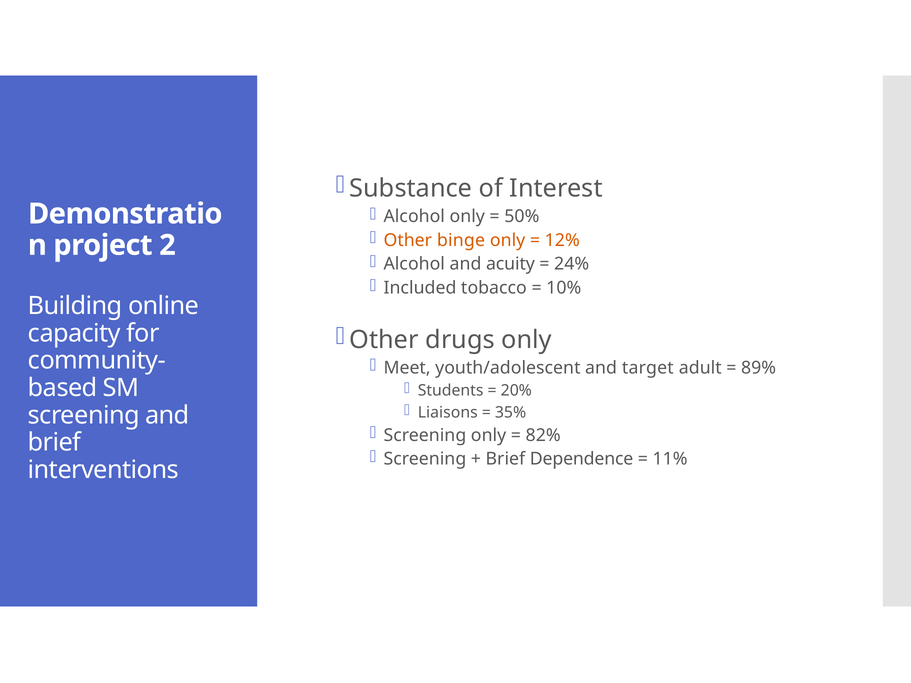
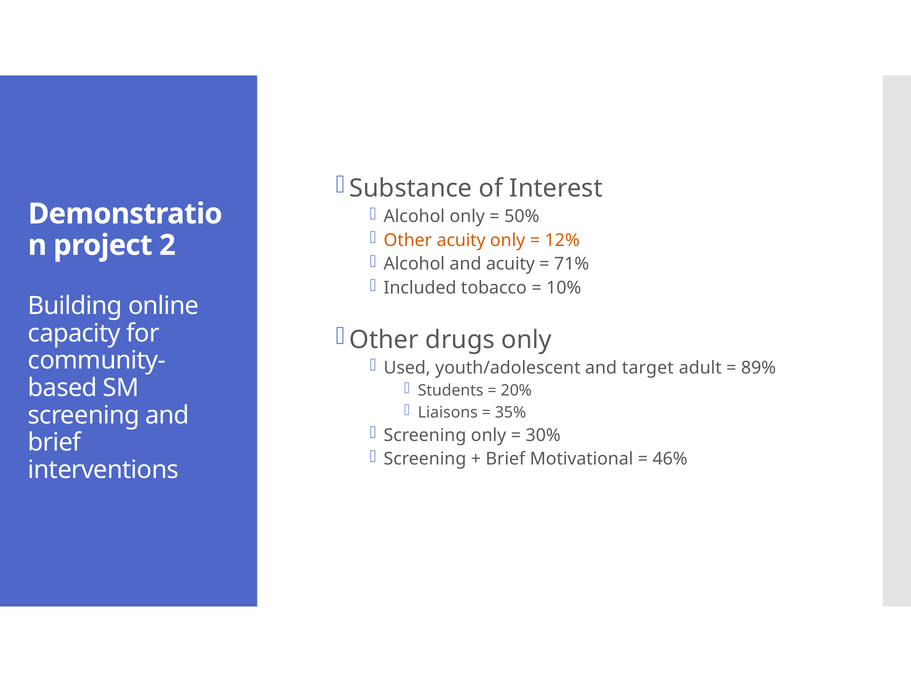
Other binge: binge -> acuity (461, 240)
24%: 24% -> 71% (572, 264)
Meet: Meet -> Used (407, 368)
82%: 82% -> 30% (543, 435)
Dependence: Dependence -> Motivational (582, 459)
11%: 11% -> 46% (670, 459)
